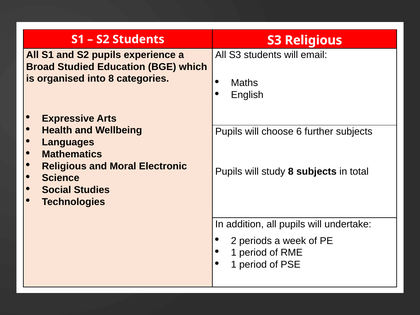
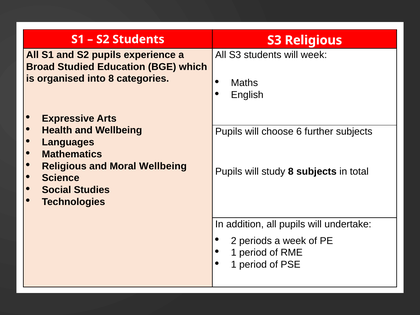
will email: email -> week (314, 55)
Moral Electronic: Electronic -> Wellbeing (163, 166)
